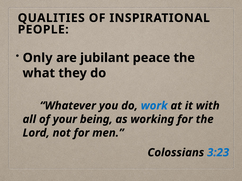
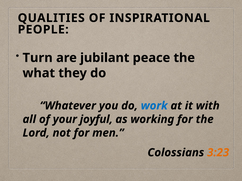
Only: Only -> Turn (38, 58)
being: being -> joyful (96, 120)
3:23 colour: blue -> orange (218, 153)
